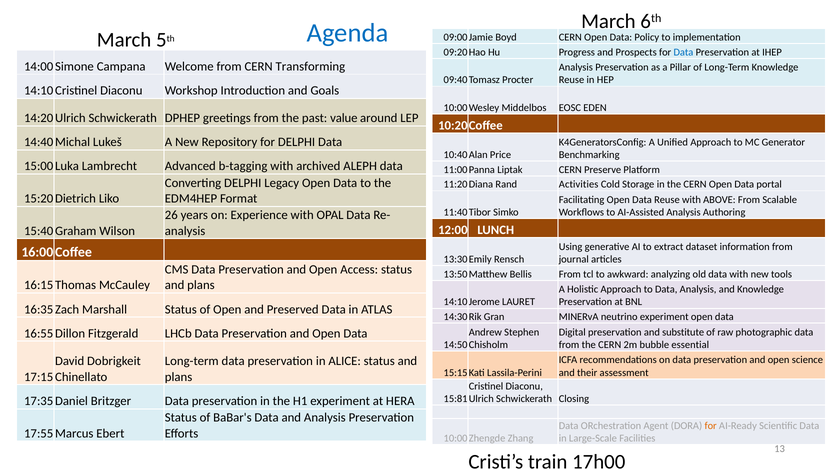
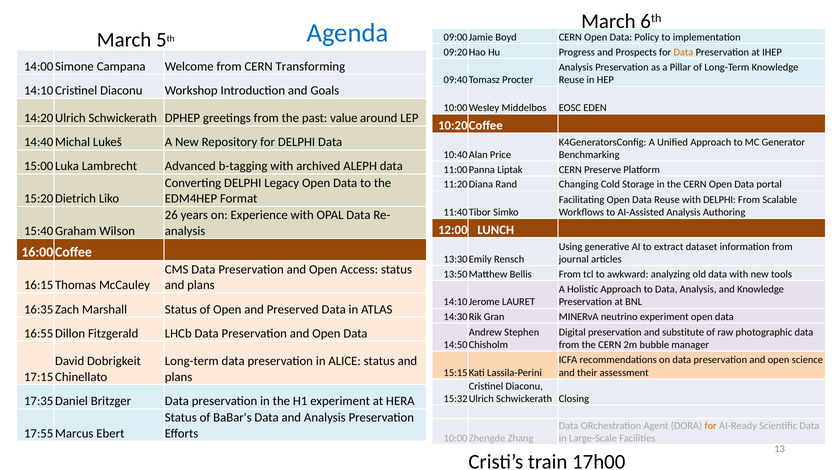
Data colour: blue -> orange (683, 52)
Activities: Activities -> Changing (579, 184)
with ABOVE: ABOVE -> DELPHI (719, 200)
essential: essential -> manager (690, 345)
15:81: 15:81 -> 15:32 (456, 399)
